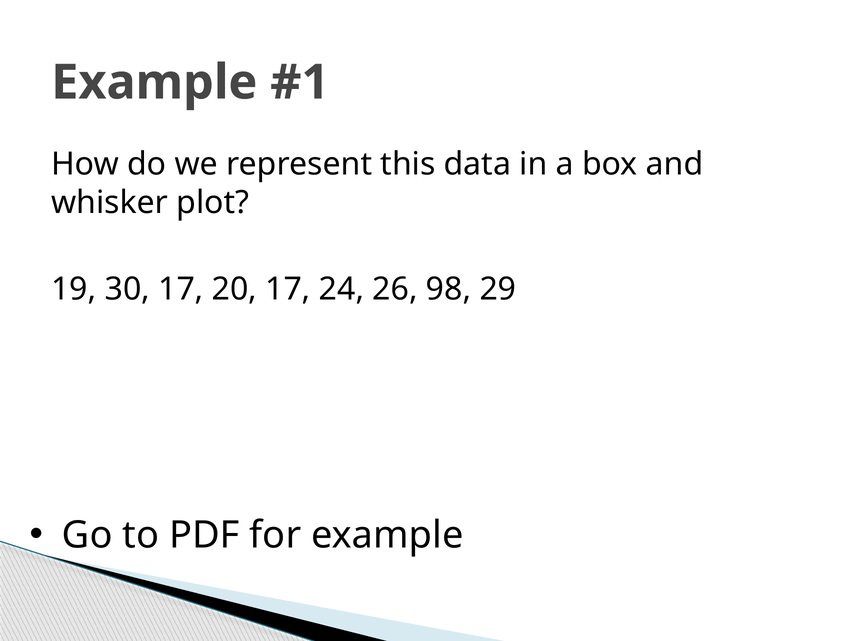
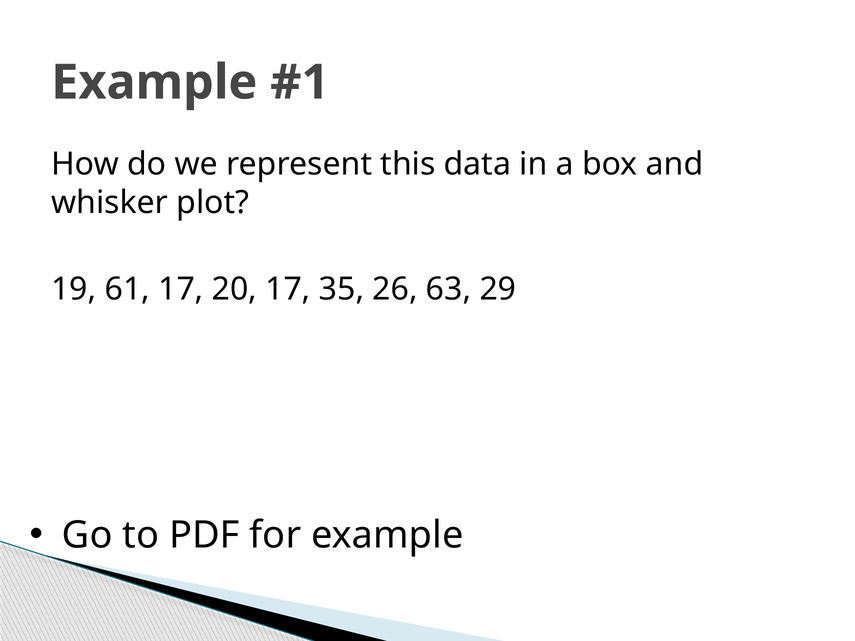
30: 30 -> 61 (127, 289)
24: 24 -> 35 (342, 289)
98: 98 -> 63 (449, 289)
